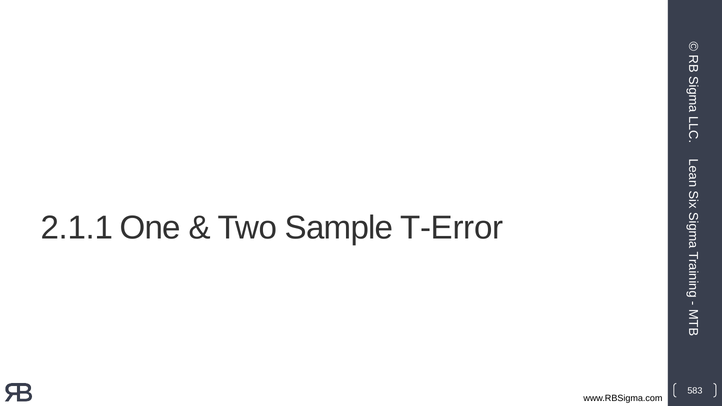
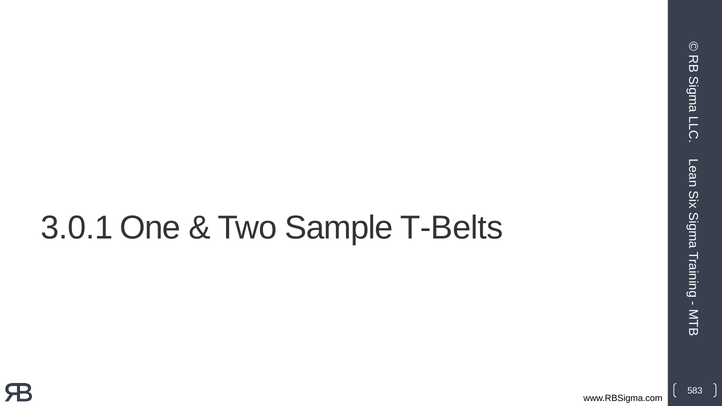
2.1.1: 2.1.1 -> 3.0.1 (77, 228)
T-Error: T-Error -> T-Belts (452, 228)
